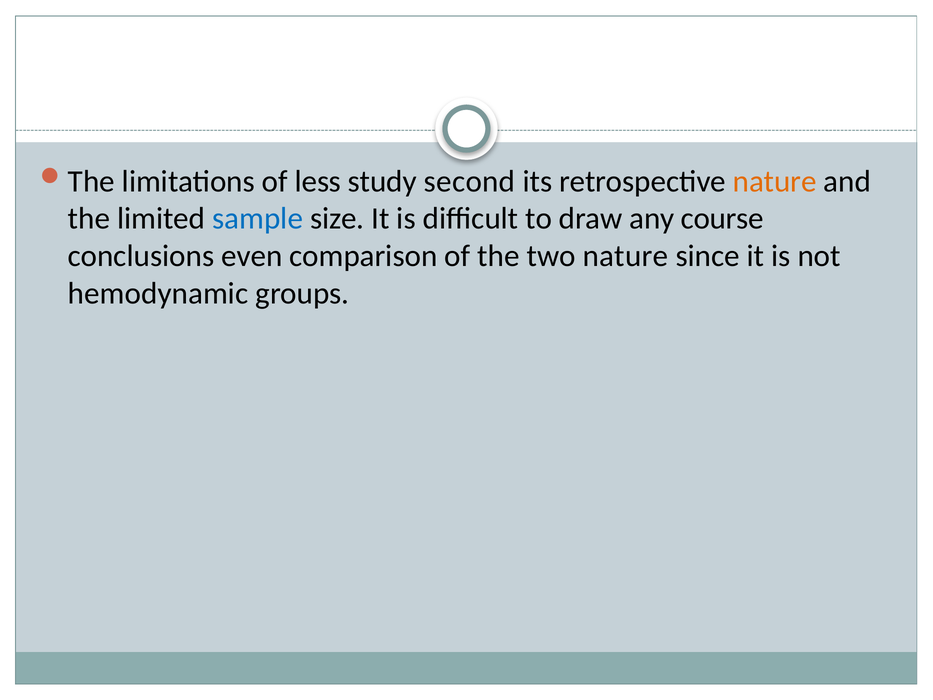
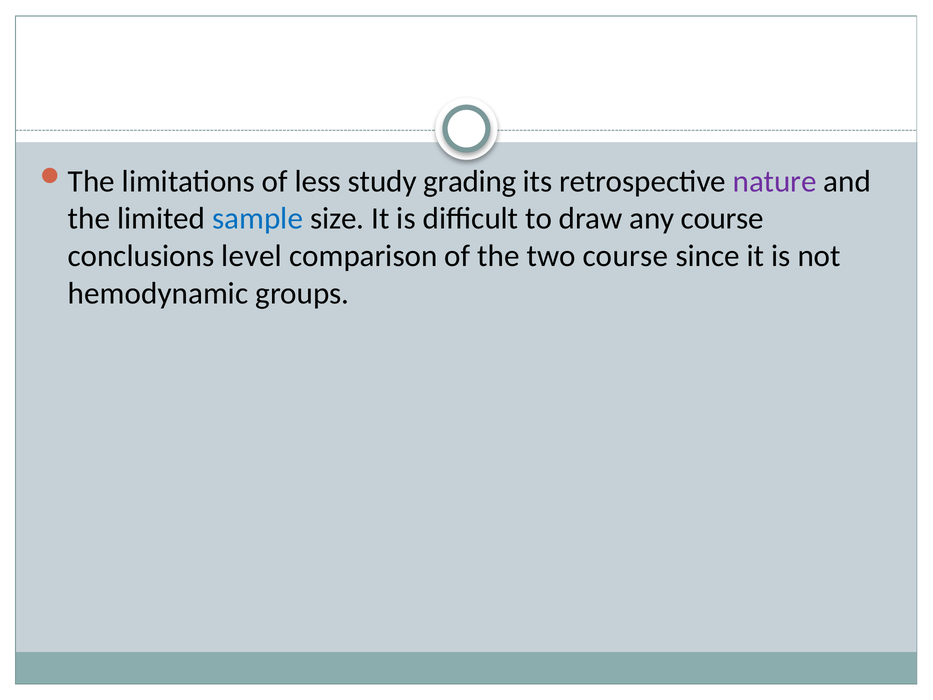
second: second -> grading (470, 181)
nature colour: orange -> purple (775, 181)
even: even -> level (252, 256)
two nature: nature -> course (625, 256)
